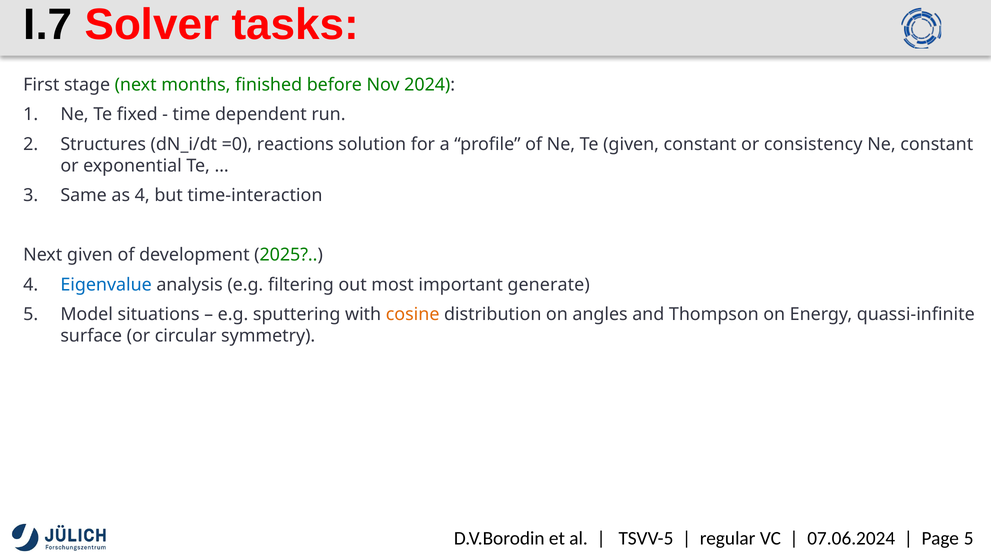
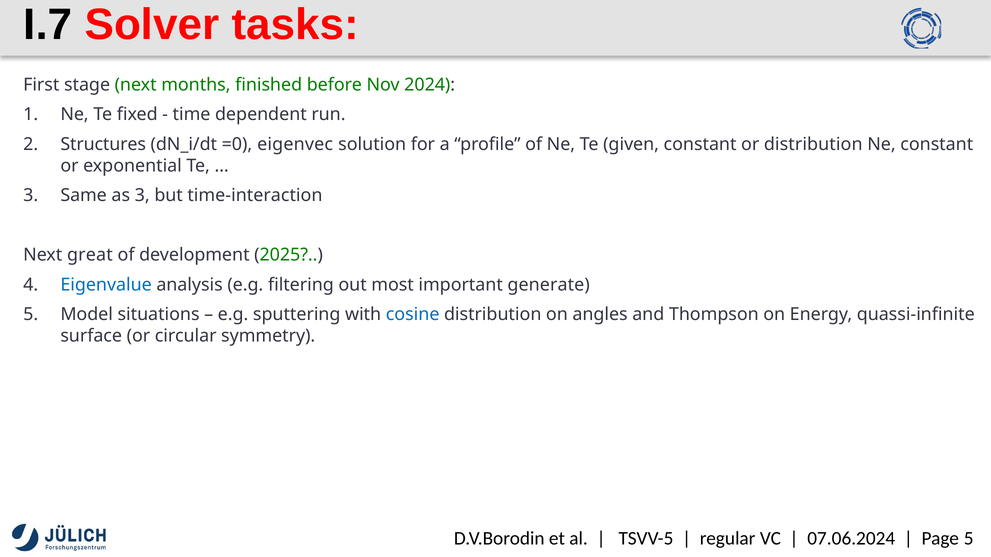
reactions: reactions -> eigenvec (295, 144)
or consistency: consistency -> distribution (813, 144)
as 4: 4 -> 3 (142, 196)
Next given: given -> great (90, 255)
cosine colour: orange -> blue (413, 315)
